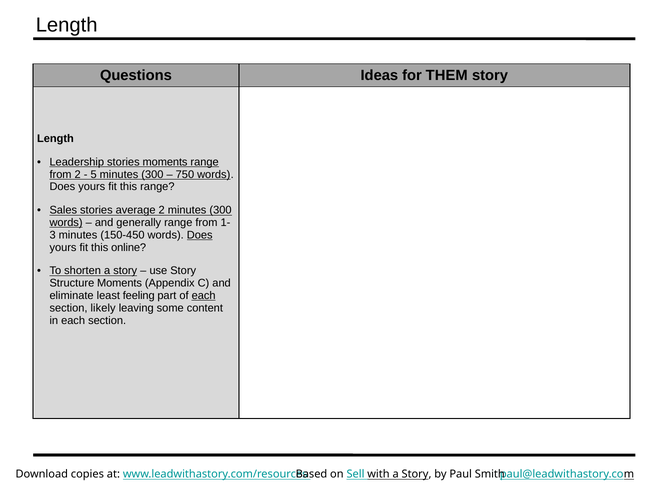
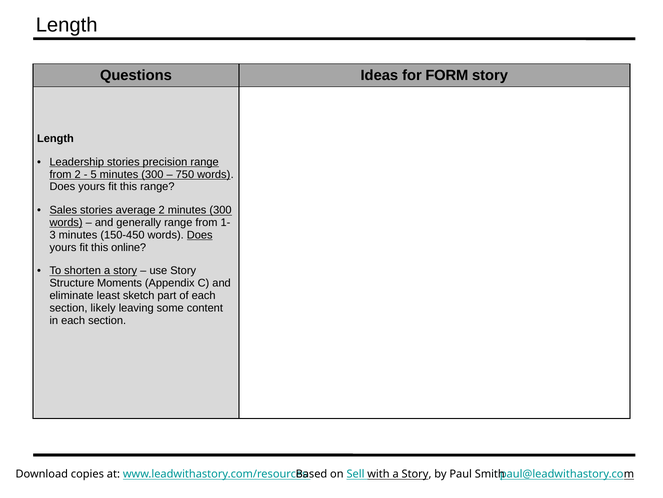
THEM: THEM -> FORM (447, 75)
stories moments: moments -> precision (165, 162)
feeling: feeling -> sketch (139, 295)
each underline: present -> none (204, 295)
